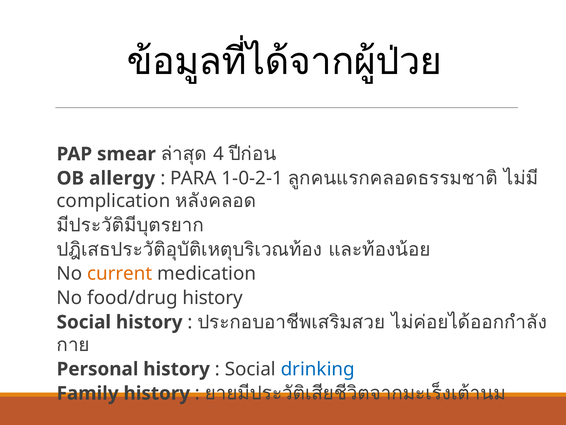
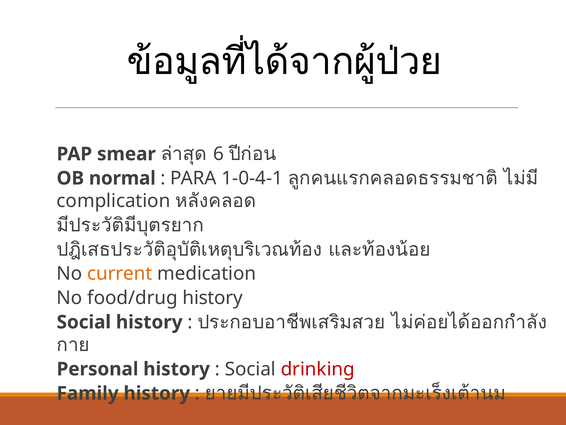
4: 4 -> 6 (218, 154)
allergy: allergy -> normal (122, 178)
1-0-2-1: 1-0-2-1 -> 1-0-4-1 (252, 178)
drinking colour: blue -> red (318, 369)
